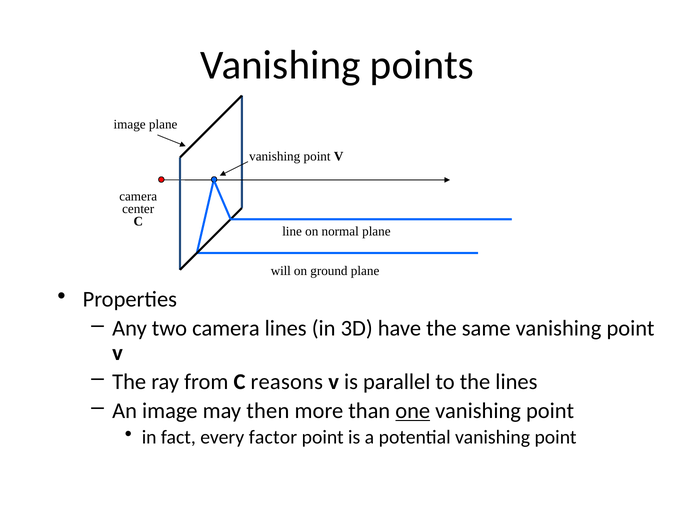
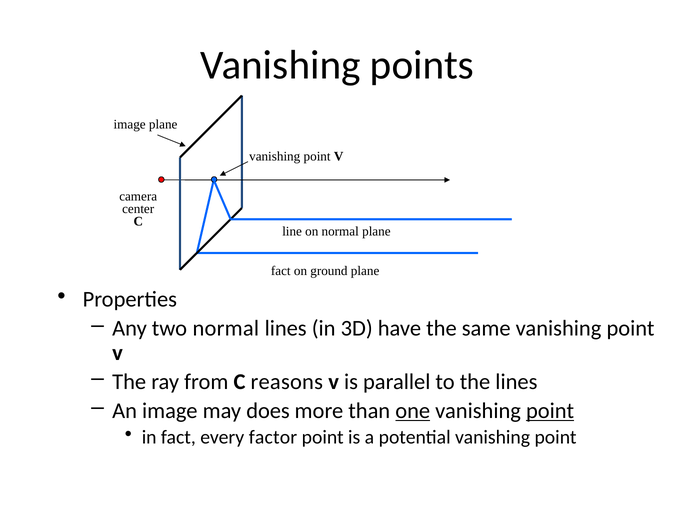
will: will -> fact (281, 271)
two camera: camera -> normal (226, 329)
then: then -> does (268, 411)
point underline: none -> present (550, 411)
